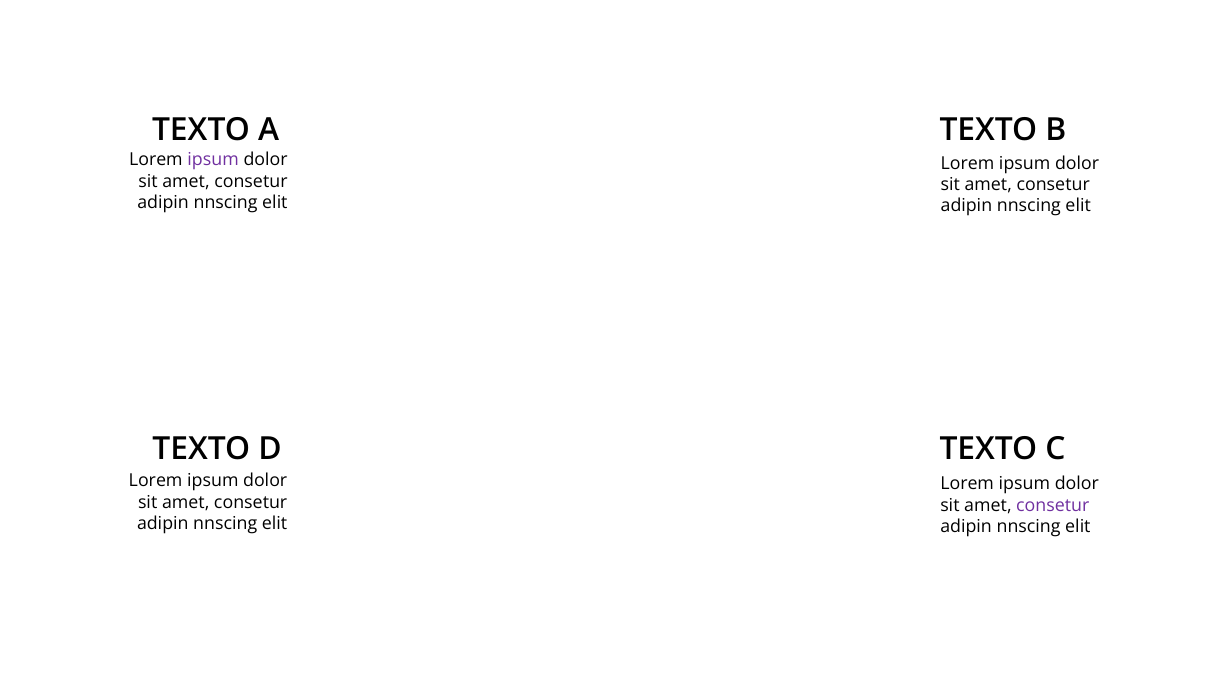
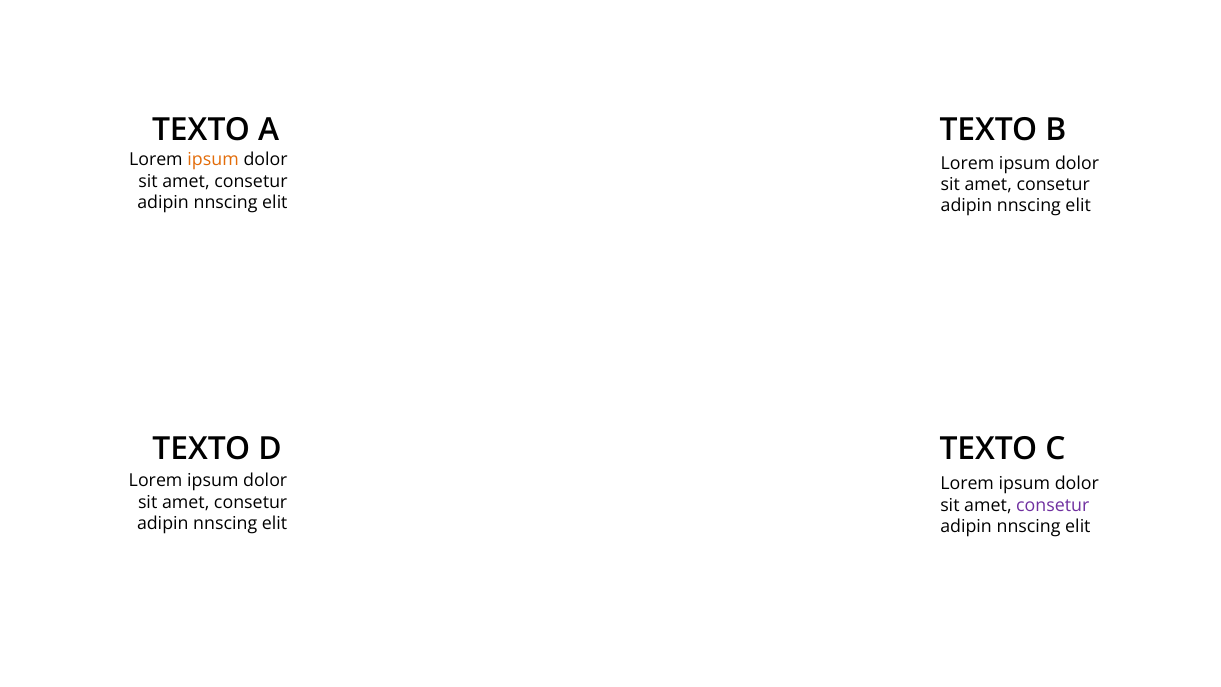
ipsum colour: purple -> orange (213, 160)
